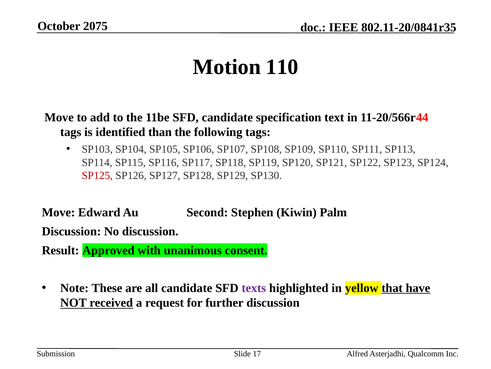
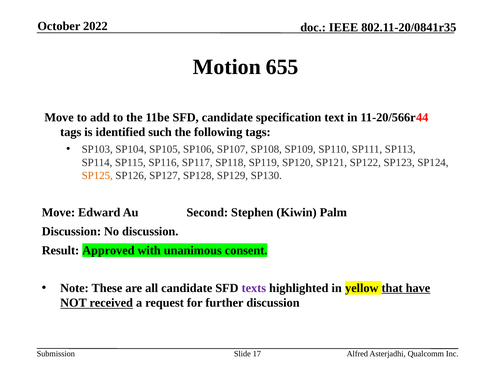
2075: 2075 -> 2022 (95, 26)
110: 110 -> 655 (282, 67)
than: than -> such (160, 132)
SP125 colour: red -> orange (97, 175)
